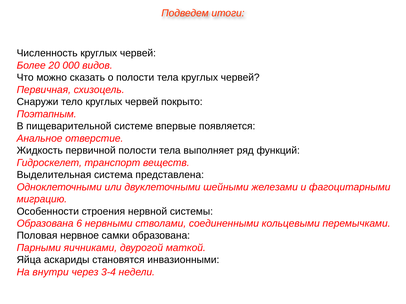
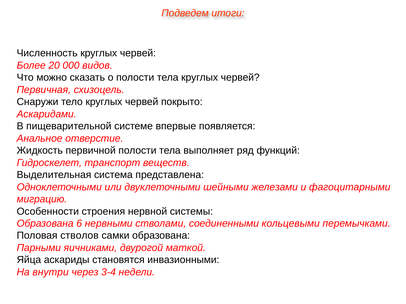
Поэтапным: Поэтапным -> Аскаридами (47, 114)
нервное: нервное -> стволов (79, 236)
